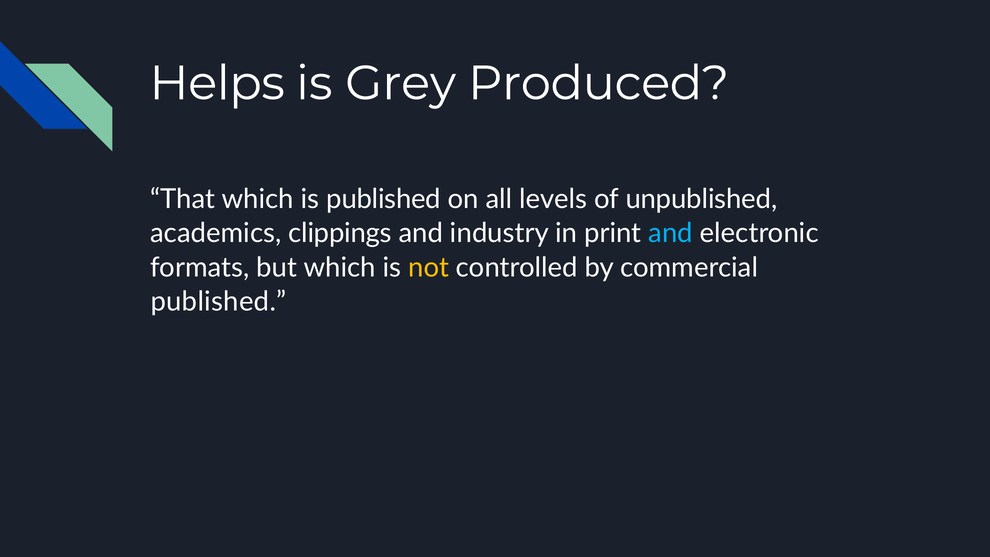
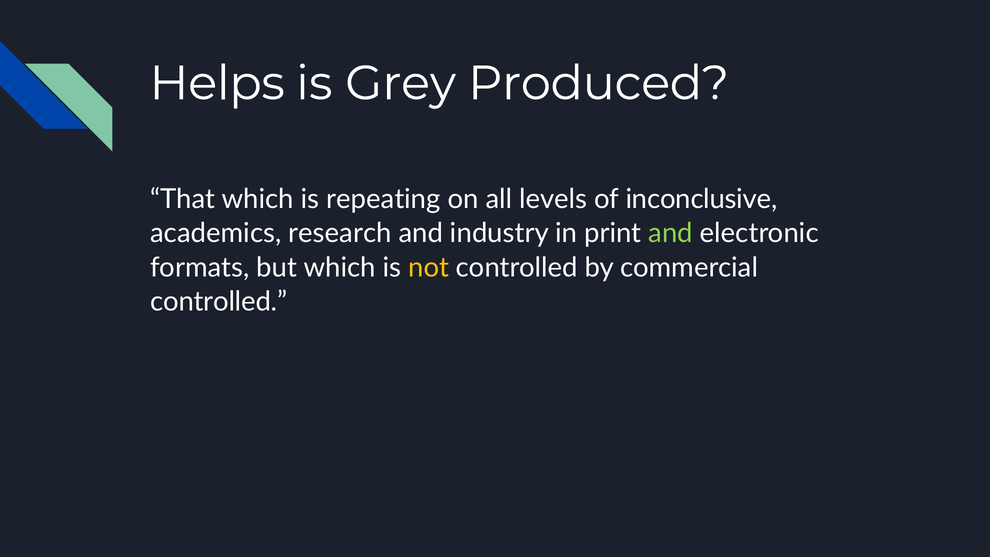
is published: published -> repeating (384, 199)
unpublished: unpublished -> inconclusive (701, 199)
clippings: clippings -> research (340, 233)
and colour: light blue -> light green (671, 233)
published: published -> controlled (219, 302)
